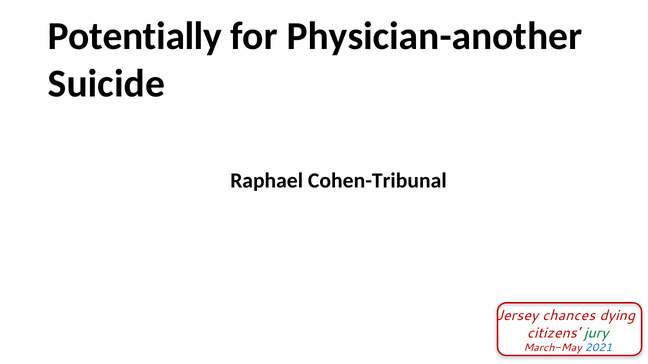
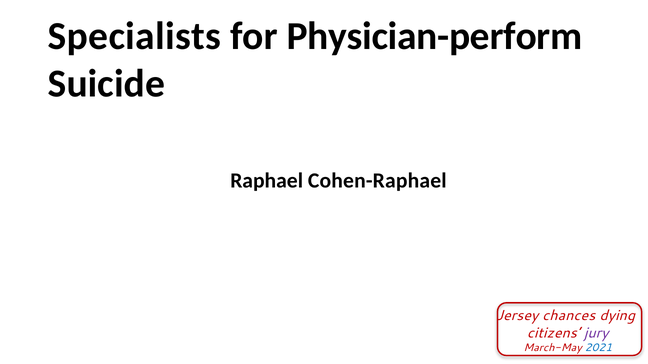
Potentially: Potentially -> Specialists (135, 36)
Physician-another: Physician-another -> Physician-perform (435, 36)
Cohen-Tribunal: Cohen-Tribunal -> Cohen-Raphael (377, 181)
jury colour: green -> purple (596, 333)
